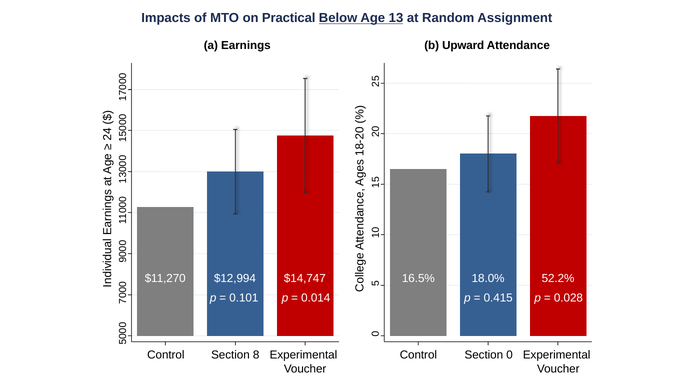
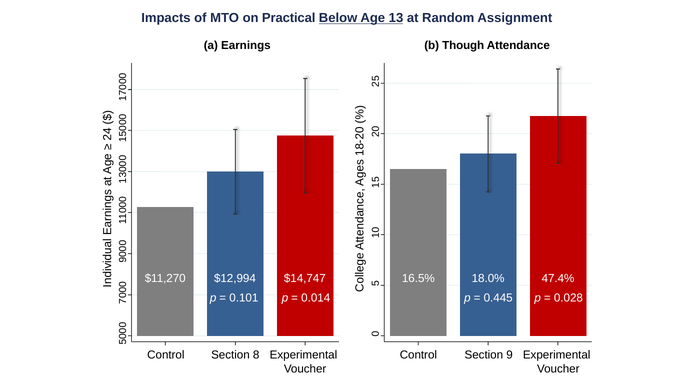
Upward: Upward -> Though (463, 45)
52.2%: 52.2% -> 47.4% (558, 279)
0.415: 0.415 -> 0.445 (498, 298)
Section 0: 0 -> 9 (510, 355)
